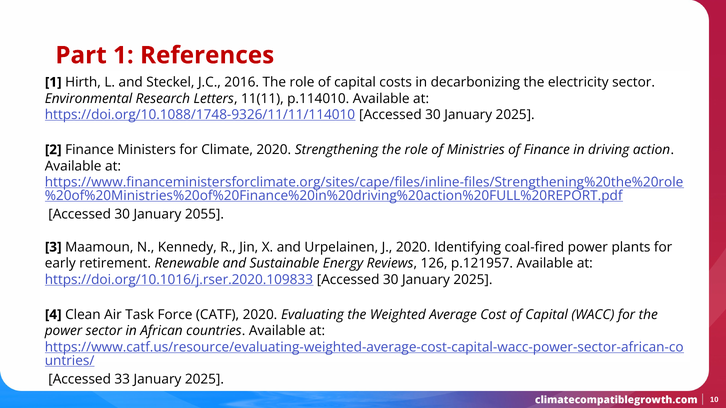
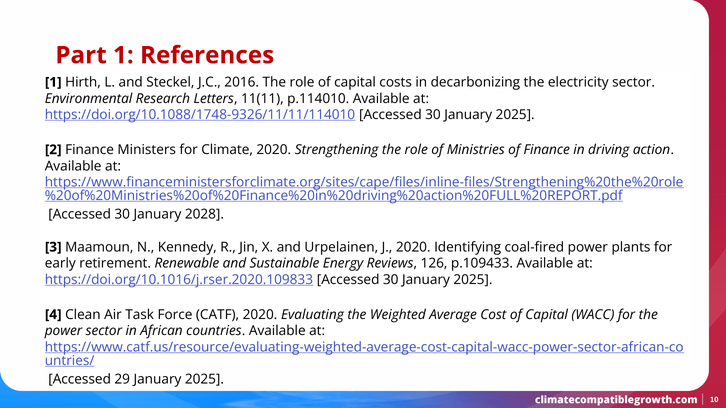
2055: 2055 -> 2028 (204, 215)
p.121957: p.121957 -> p.109433 (482, 264)
33: 33 -> 29 (122, 380)
